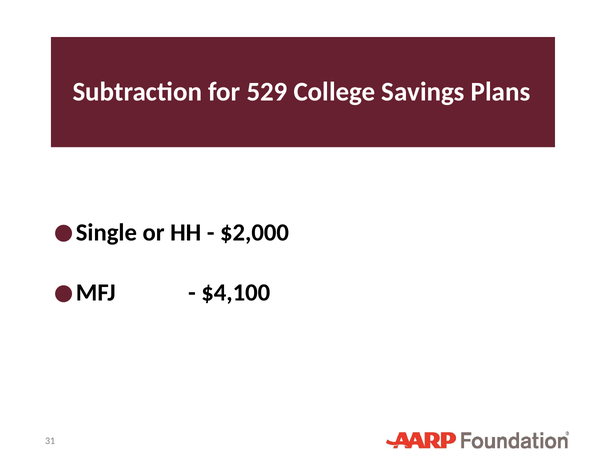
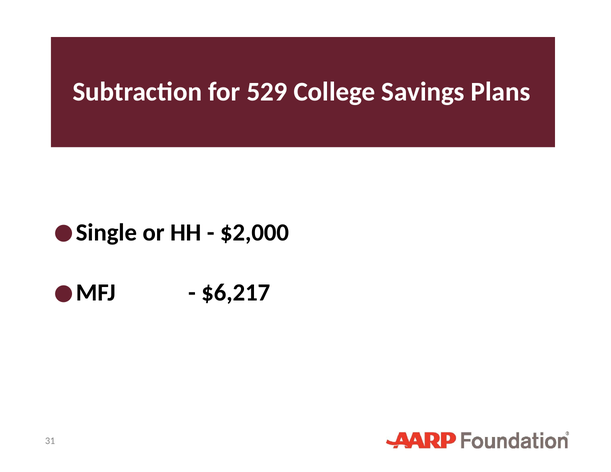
$4,100: $4,100 -> $6,217 (236, 293)
